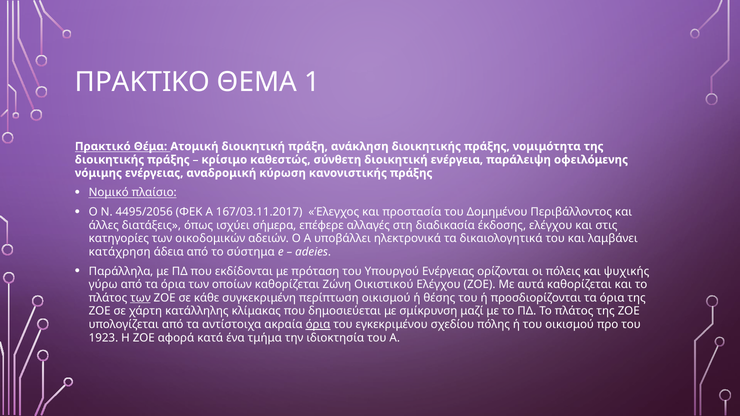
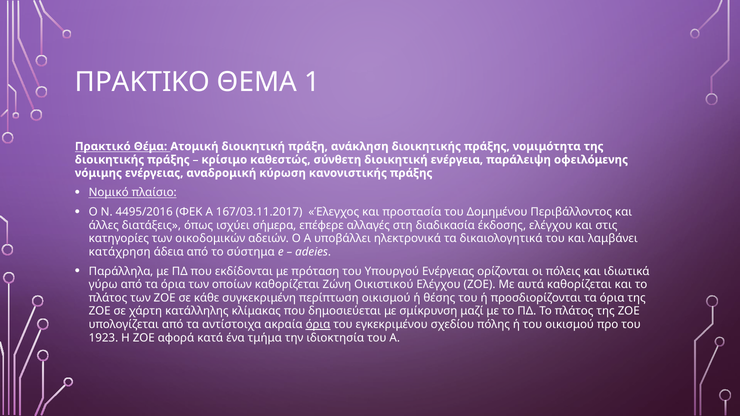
4495/2056: 4495/2056 -> 4495/2016 (144, 212)
ψυχικής: ψυχικής -> ιδιωτικά (627, 271)
των underline: present -> none (140, 298)
